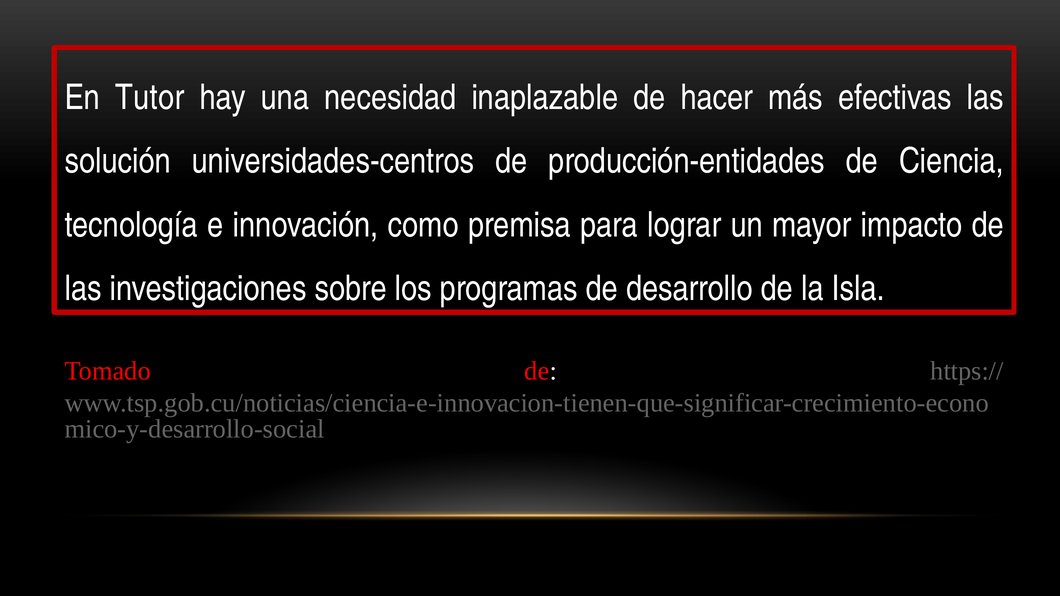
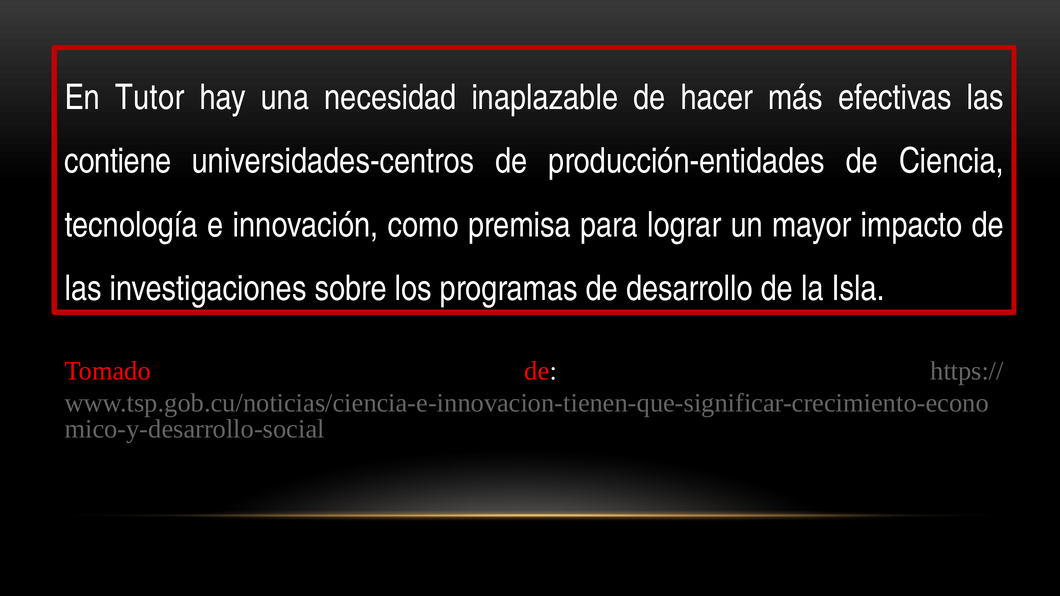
solución: solución -> contiene (118, 161)
